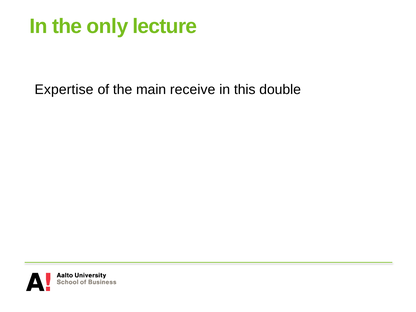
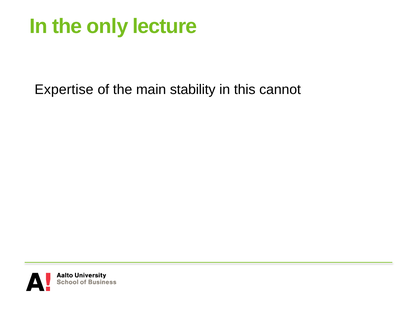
receive: receive -> stability (193, 90)
double: double -> cannot (280, 90)
